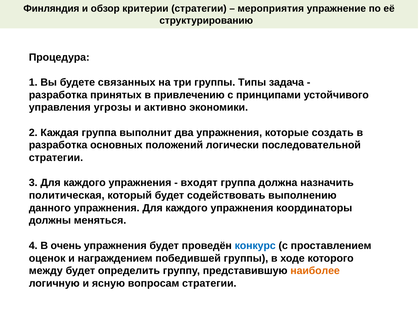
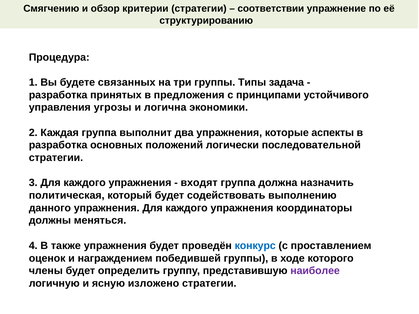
Финляндия: Финляндия -> Смягчению (51, 9)
мероприятия: мероприятия -> соответствии (271, 9)
привлечению: привлечению -> предложения (189, 95)
активно: активно -> логична (165, 108)
создать: создать -> аспекты (333, 133)
очень: очень -> также (66, 246)
между: между -> члены (46, 271)
наиболее colour: orange -> purple (315, 271)
вопросам: вопросам -> изложено (154, 284)
